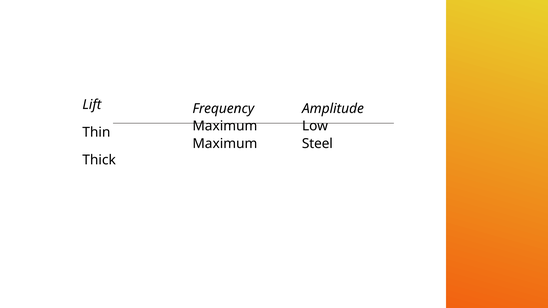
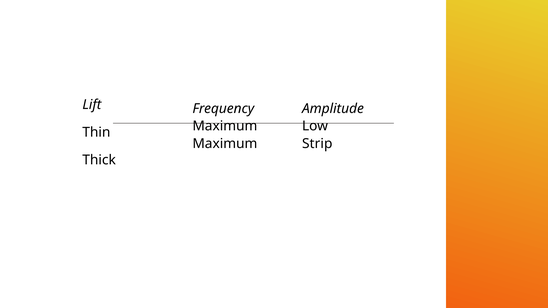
Steel: Steel -> Strip (317, 144)
